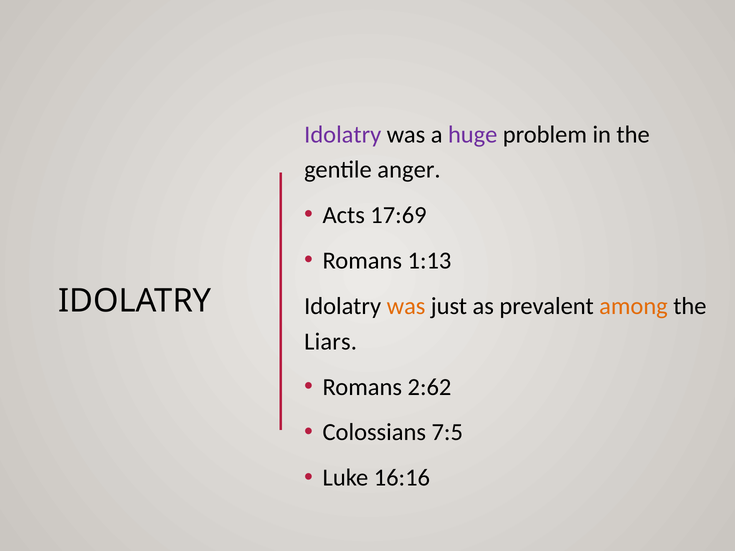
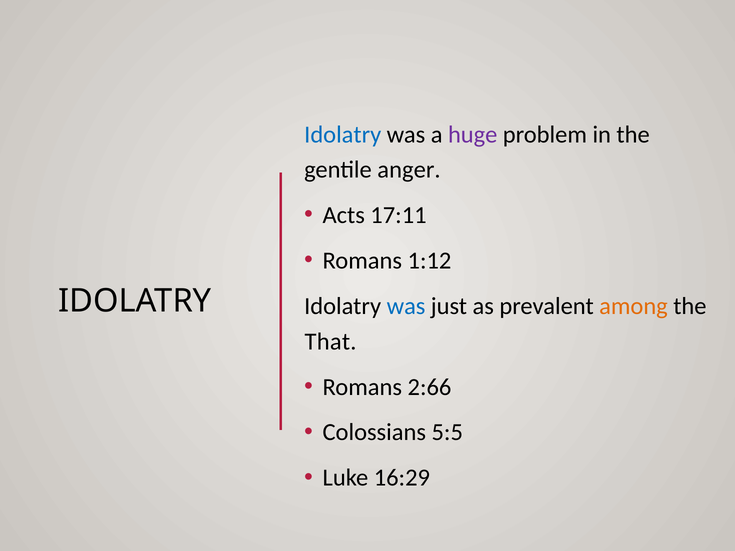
Idolatry colour: purple -> blue (343, 135)
17:69: 17:69 -> 17:11 (398, 215)
1:13: 1:13 -> 1:12 (430, 261)
was colour: orange -> blue (406, 306)
Liars: Liars -> That (331, 342)
2:62: 2:62 -> 2:66 (430, 387)
7:5: 7:5 -> 5:5 (447, 433)
16:16: 16:16 -> 16:29 (402, 478)
